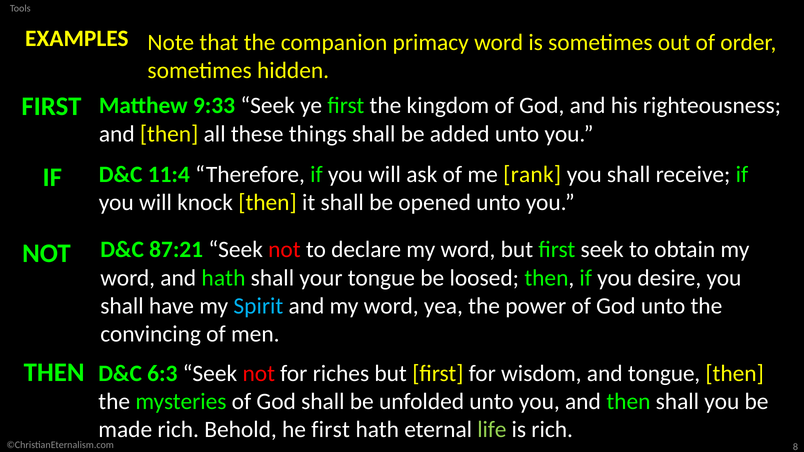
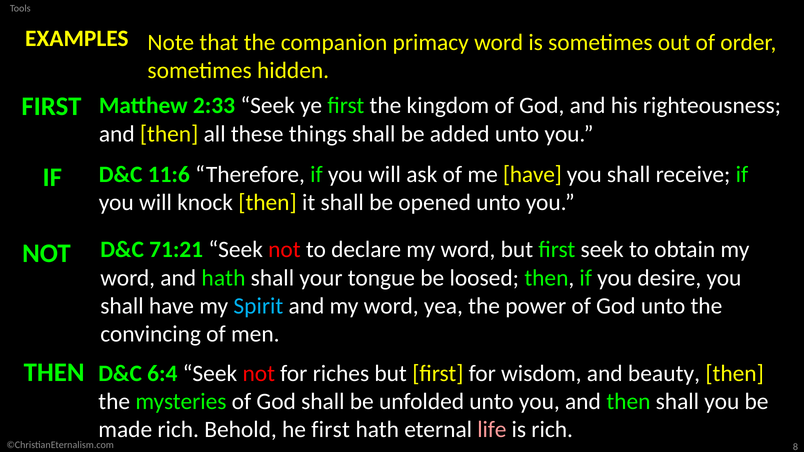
9:33: 9:33 -> 2:33 (214, 106)
11:4: 11:4 -> 11:6 (169, 174)
me rank: rank -> have (532, 174)
87:21: 87:21 -> 71:21 (176, 250)
6:3: 6:3 -> 6:4 (162, 374)
and tongue: tongue -> beauty (664, 374)
life colour: light green -> pink (492, 430)
